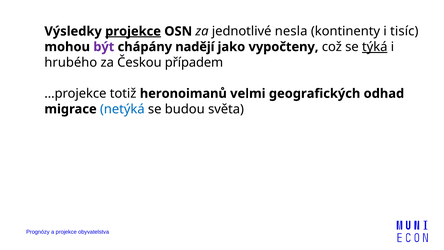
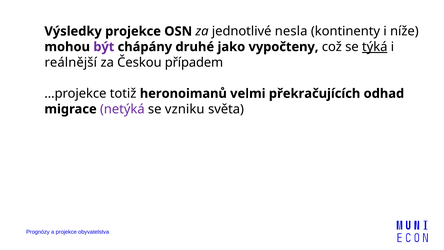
projekce underline: present -> none (133, 31)
tisíc: tisíc -> níže (404, 31)
nadějí: nadějí -> druhé (195, 47)
hrubého: hrubého -> reálnější (71, 62)
geografických: geografických -> překračujících (315, 93)
netýká colour: blue -> purple (122, 109)
budou: budou -> vzniku (185, 109)
